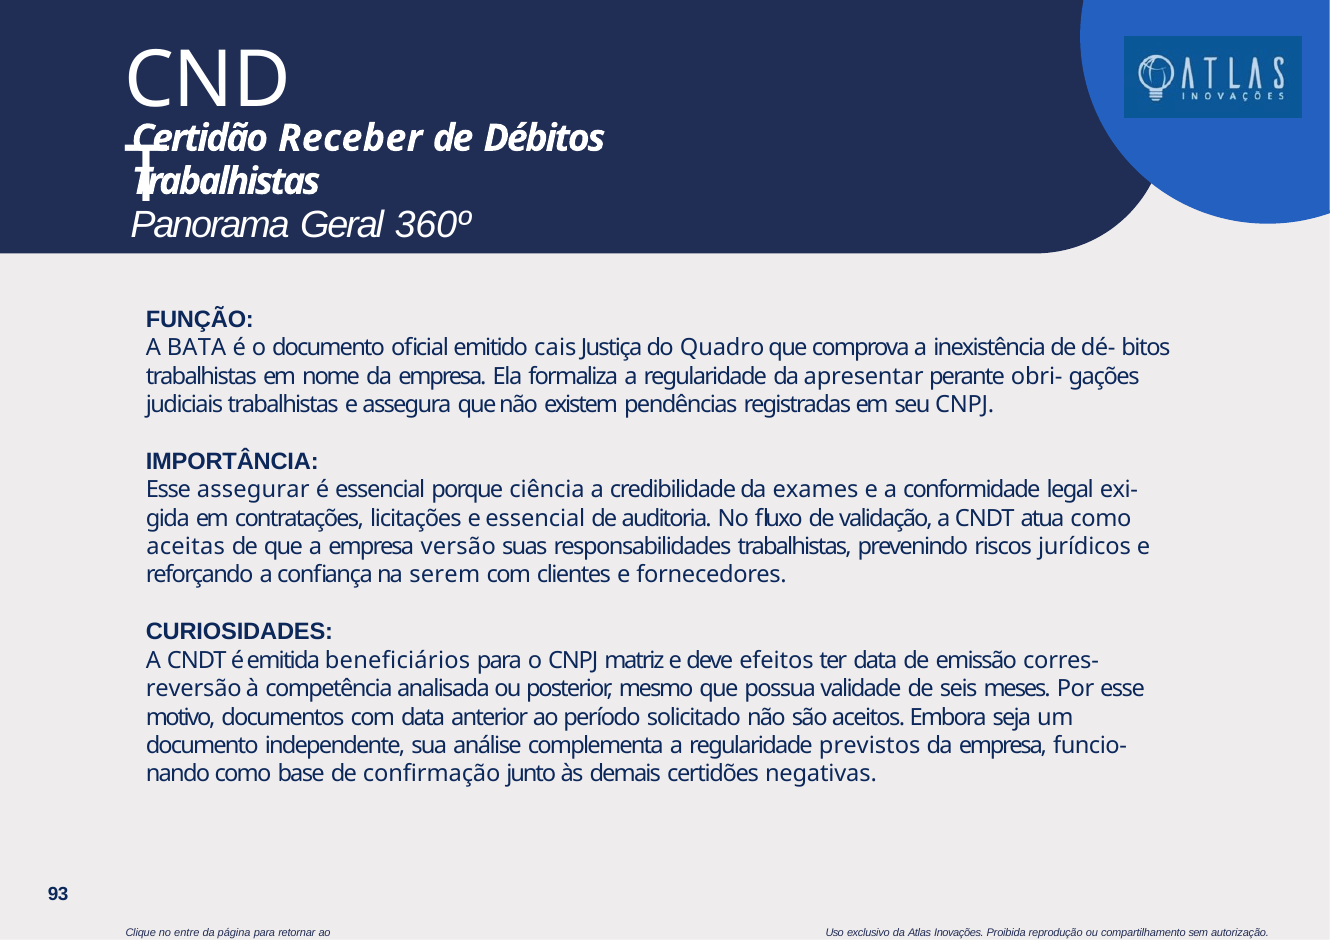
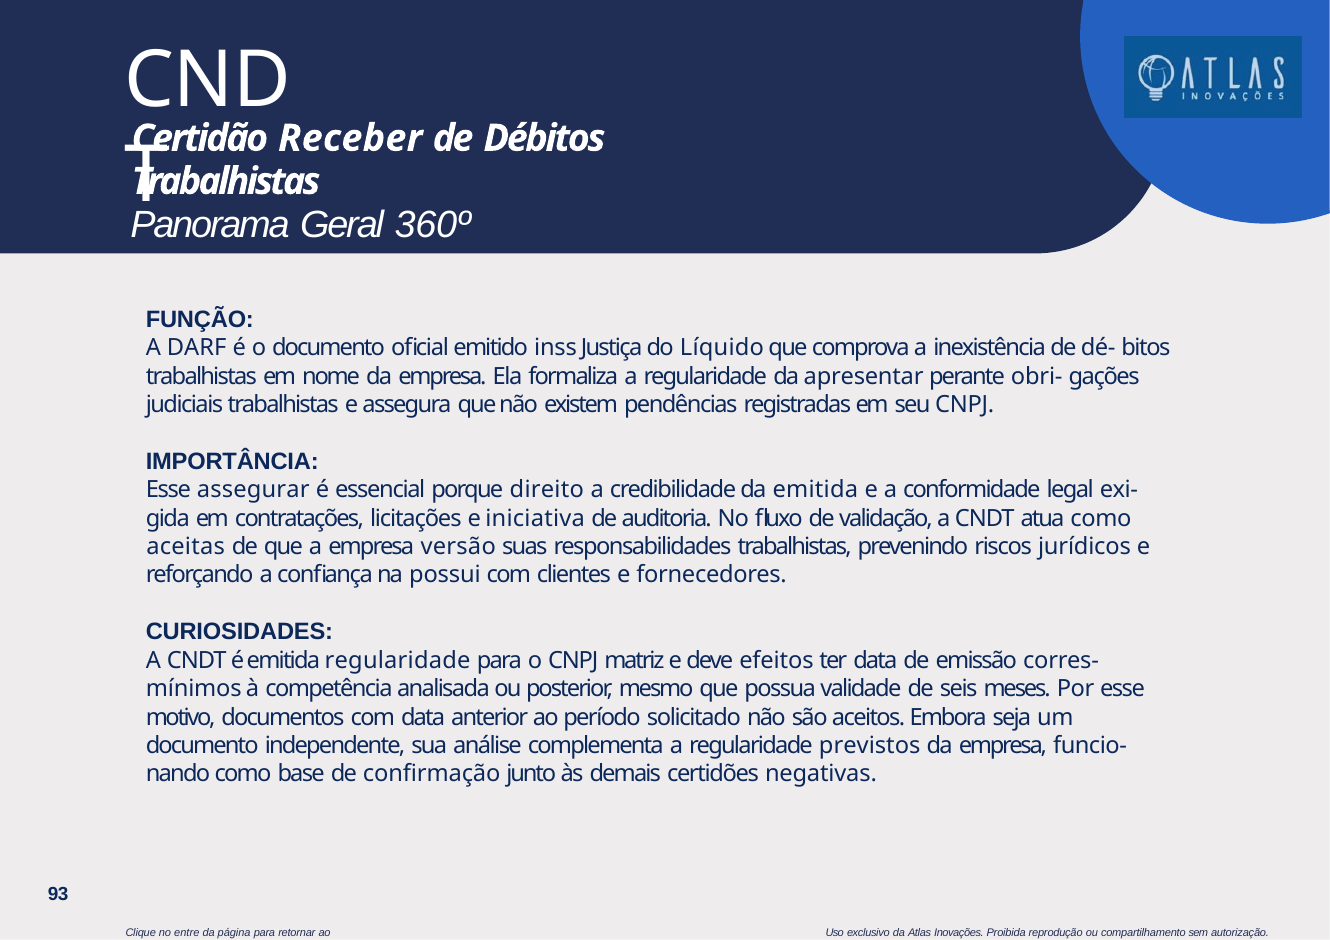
BATA: BATA -> DARF (197, 348)
cais: cais -> inss (556, 348)
Quadro: Quadro -> Líquido (722, 348)
ciência: ciência -> direito (547, 490)
da exames: exames -> emitida (815, 490)
e essencial: essencial -> iniciativa (535, 519)
serem: serem -> possui (445, 576)
emitida beneficiários: beneficiários -> regularidade (398, 661)
reversão: reversão -> mínimos (194, 689)
